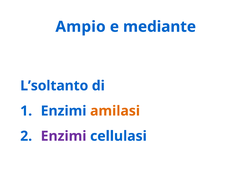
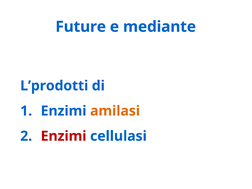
Ampio: Ampio -> Future (81, 27)
L’soltanto: L’soltanto -> L’prodotti (54, 86)
Enzimi colour: purple -> red (64, 136)
